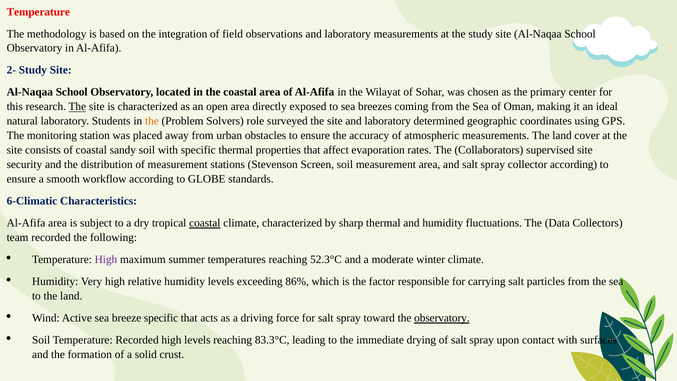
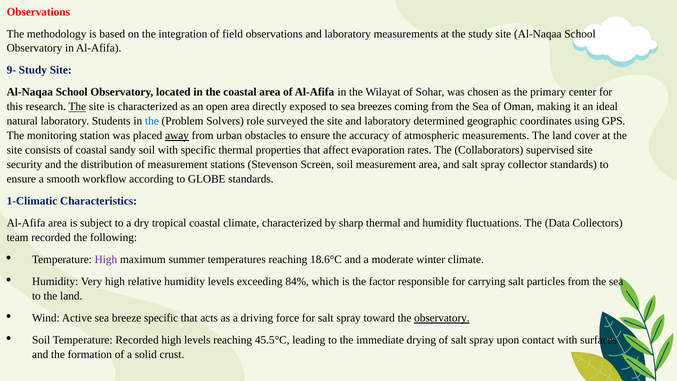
Temperature: Temperature -> Observations (38, 12)
2-: 2- -> 9- (11, 70)
the colour: orange -> blue (152, 121)
away underline: none -> present (177, 136)
collector according: according -> standards (573, 165)
6-Climatic: 6-Climatic -> 1-Climatic (32, 201)
coastal underline: present -> none (205, 223)
52.3°C: 52.3°C -> 18.6°C (326, 260)
86%: 86% -> 84% (297, 281)
83.3°C: 83.3°C -> 45.5°C (272, 340)
